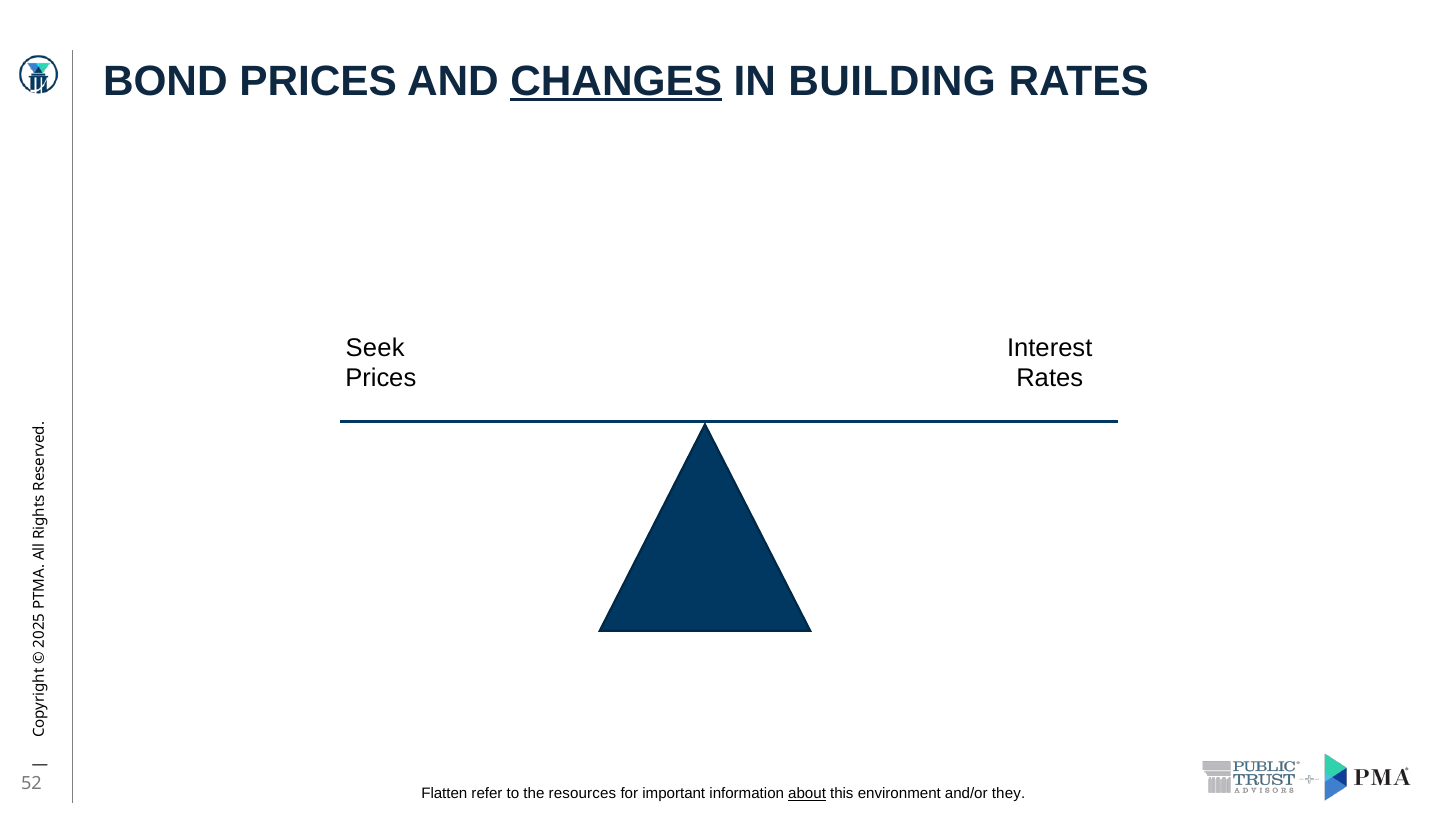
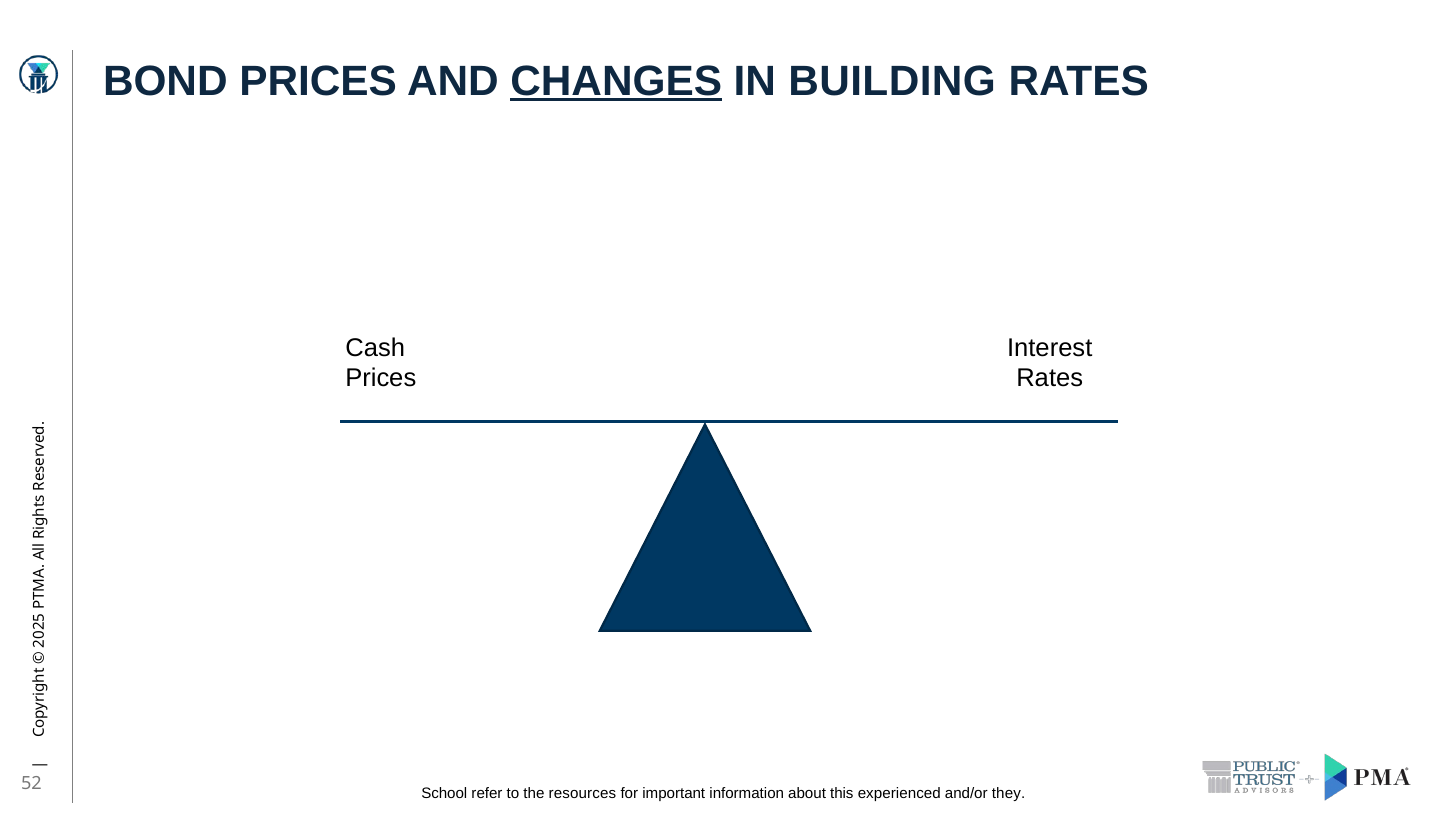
Seek: Seek -> Cash (375, 348)
Flatten: Flatten -> School (444, 794)
about underline: present -> none (807, 794)
environment: environment -> experienced (899, 794)
